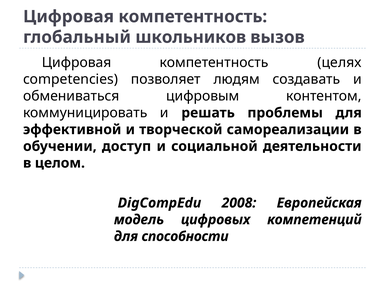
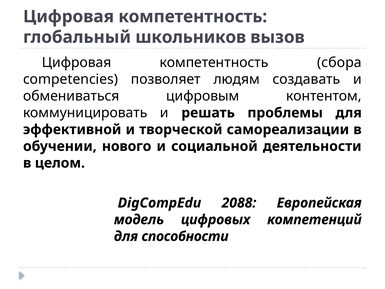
целях: целях -> сбора (339, 63)
доступ: доступ -> нового (127, 146)
2008: 2008 -> 2088 (239, 203)
